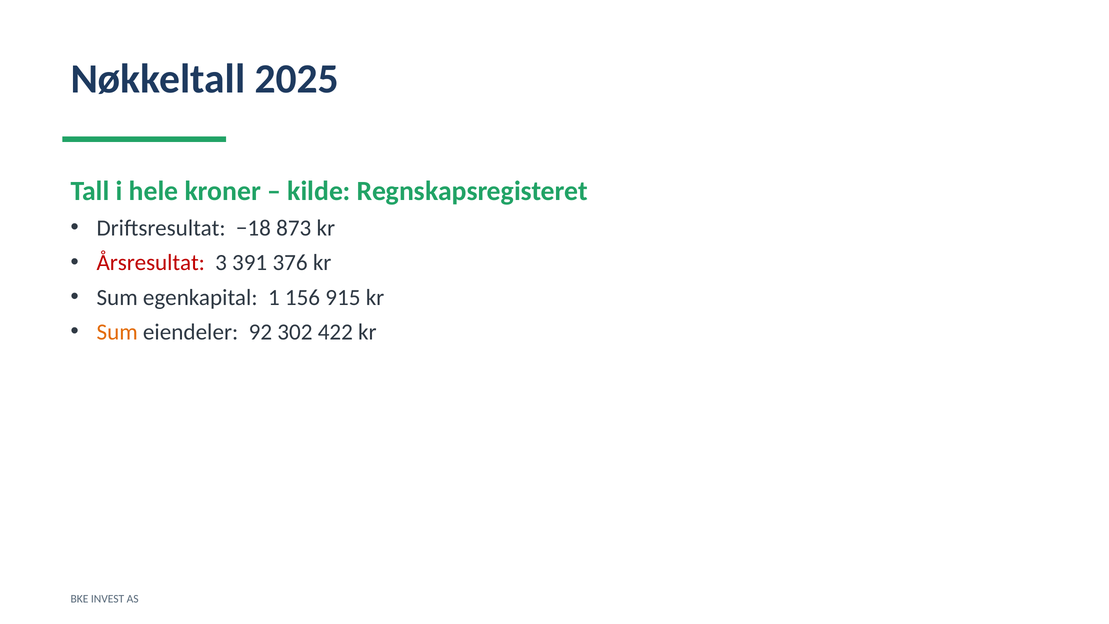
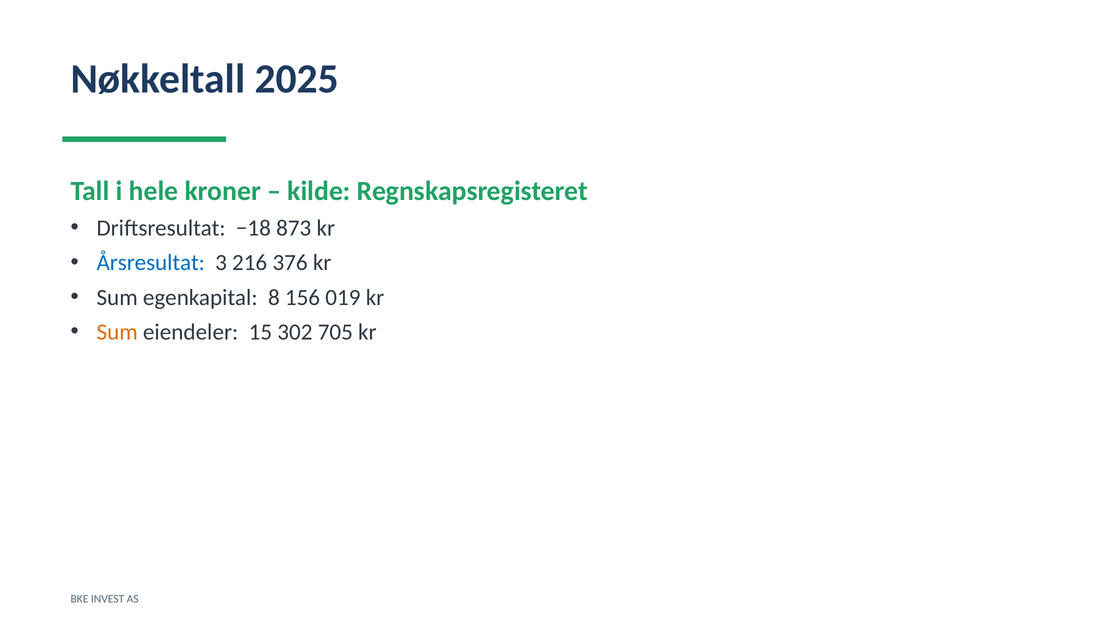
Årsresultat colour: red -> blue (151, 263)
391: 391 -> 216 (250, 263)
1: 1 -> 8 (274, 297)
915: 915 -> 019 (343, 297)
92: 92 -> 15 (260, 332)
422: 422 -> 705 (335, 332)
